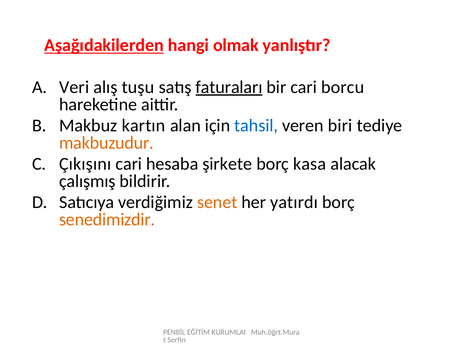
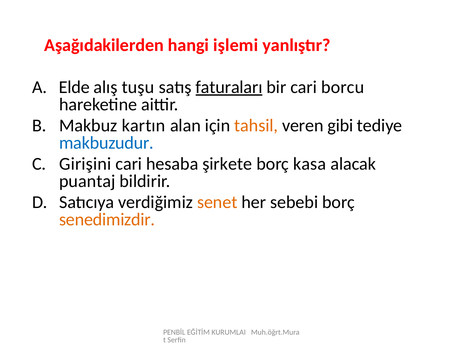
Aşağıdakilerden underline: present -> none (104, 45)
olmak: olmak -> işlemi (236, 45)
Veri: Veri -> Elde (74, 87)
tahsil colour: blue -> orange (256, 126)
biri: biri -> gibi (340, 126)
makbuzudur colour: orange -> blue (106, 143)
Çıkışını: Çıkışını -> Girişini (85, 164)
çalışmış: çalışmış -> puantaj (87, 181)
yatırdı: yatırdı -> sebebi (294, 202)
